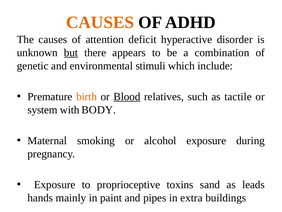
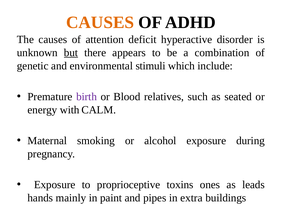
birth colour: orange -> purple (87, 96)
Blood underline: present -> none (127, 96)
tactile: tactile -> seated (238, 96)
system: system -> energy (42, 110)
BODY: BODY -> CALM (99, 110)
sand: sand -> ones (210, 184)
